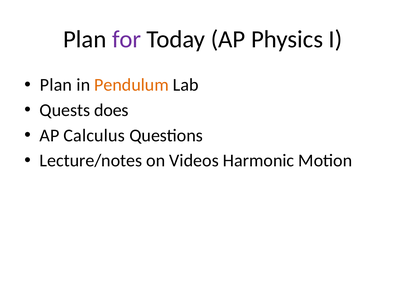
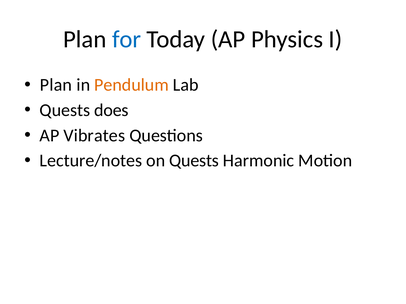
for colour: purple -> blue (127, 39)
Calculus: Calculus -> Vibrates (94, 136)
on Videos: Videos -> Quests (194, 161)
